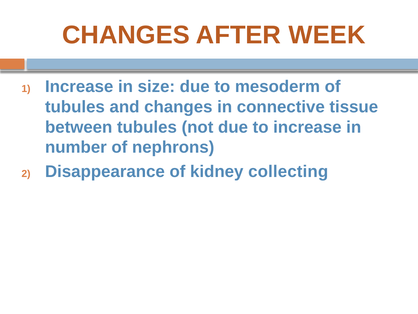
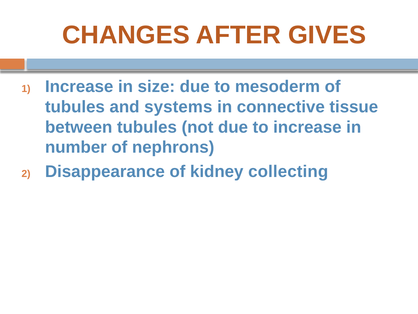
WEEK: WEEK -> GIVES (327, 35)
and changes: changes -> systems (178, 107)
